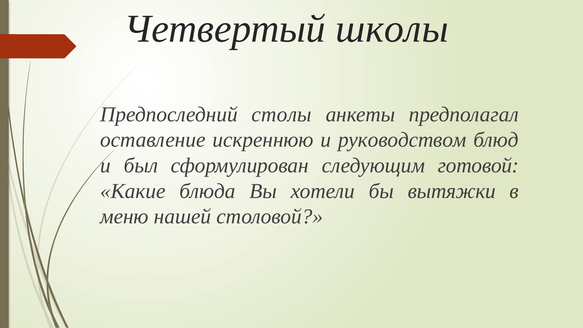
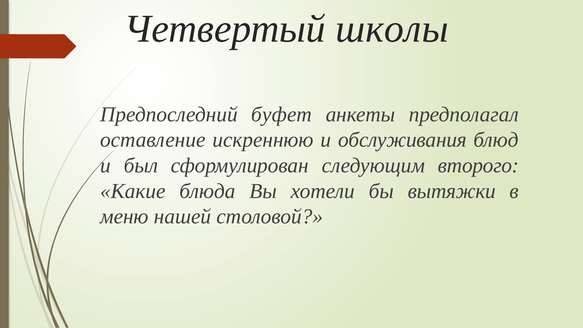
столы: столы -> буфет (282, 114)
руководством: руководством -> обслуживания (402, 140)
готовой: готовой -> второго (478, 165)
